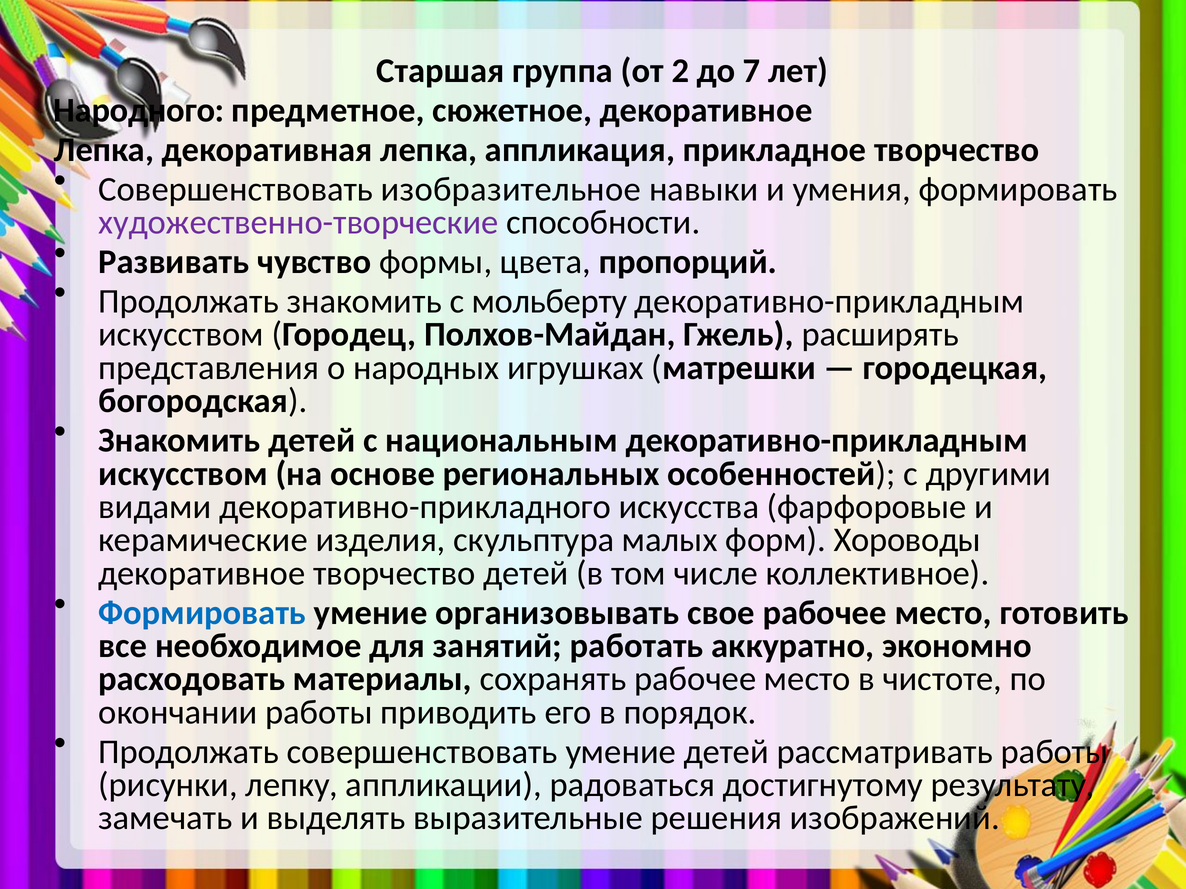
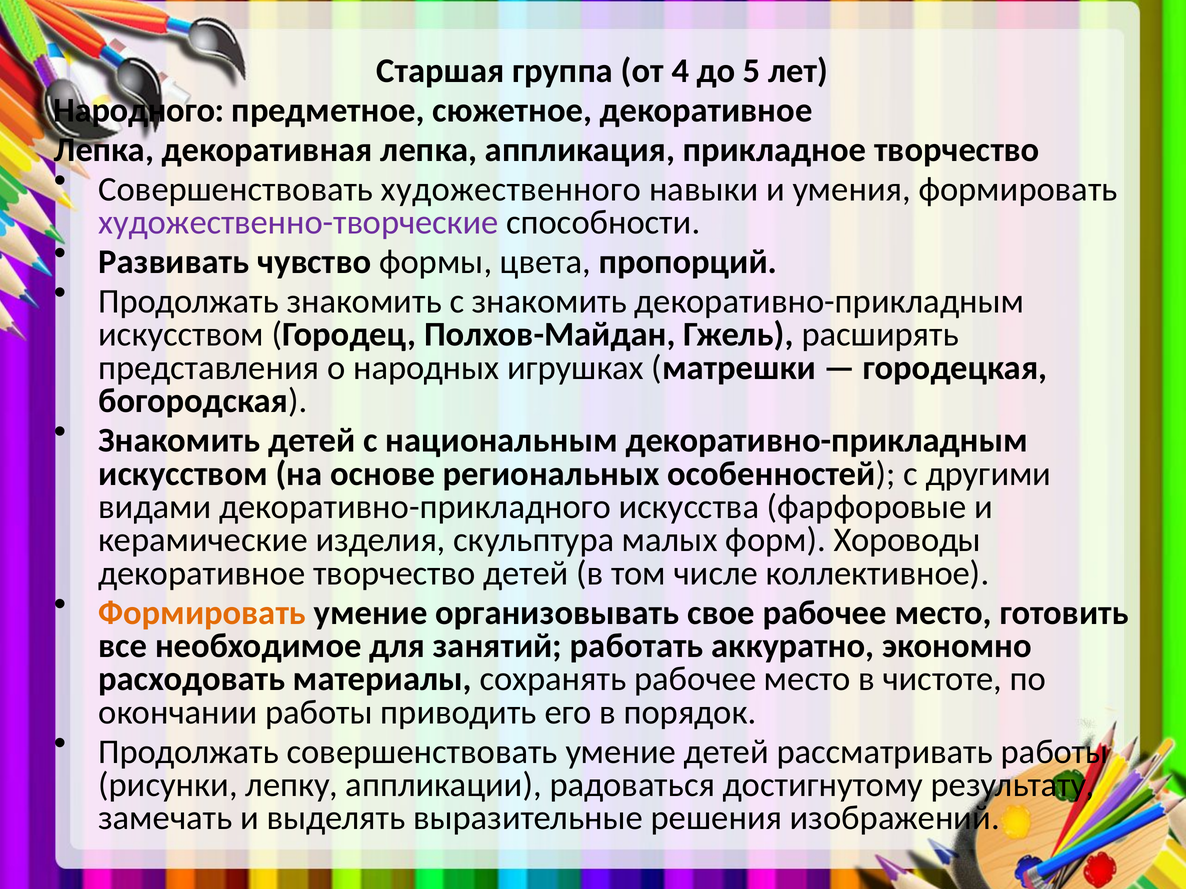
2: 2 -> 4 (680, 71)
7: 7 -> 5 (752, 71)
изобразительное: изобразительное -> художественного (511, 189)
с мольберту: мольберту -> знакомить (549, 302)
Формировать colour: blue -> orange (202, 613)
